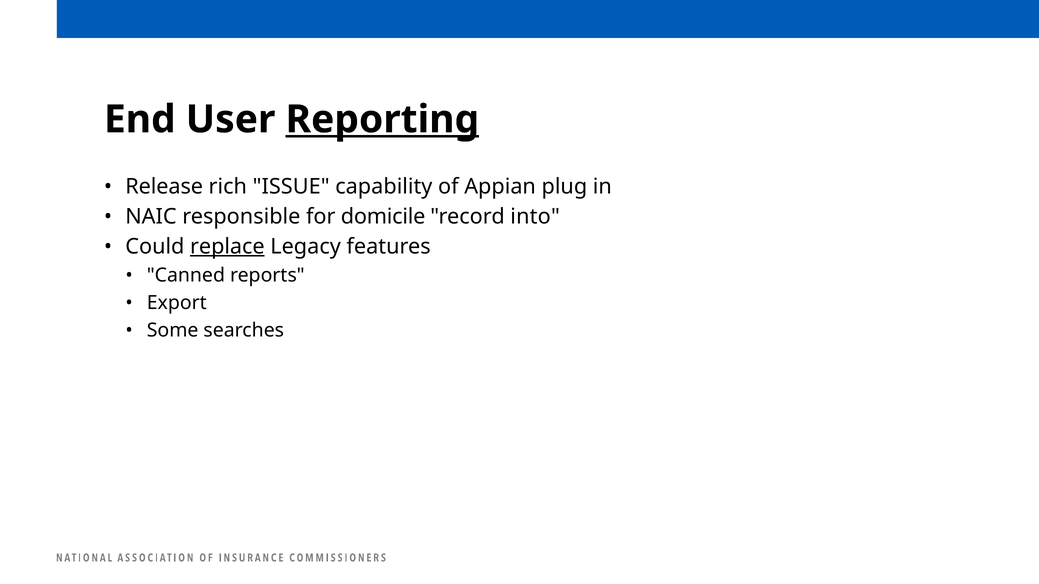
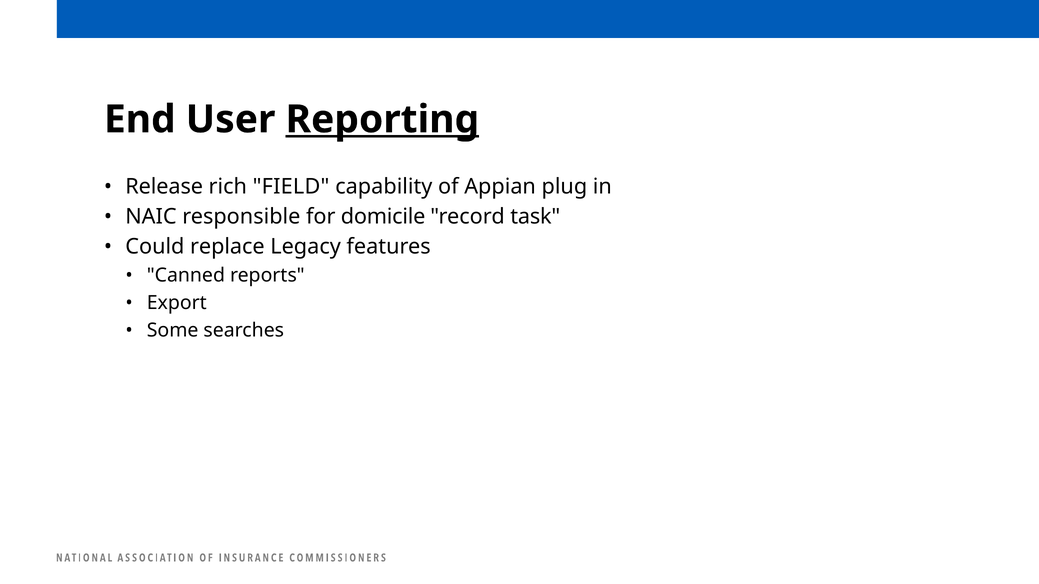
ISSUE: ISSUE -> FIELD (291, 187)
into: into -> task (535, 217)
replace underline: present -> none (227, 247)
